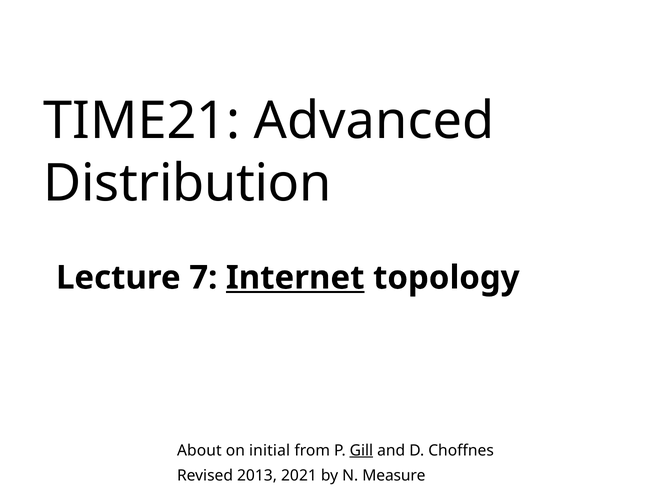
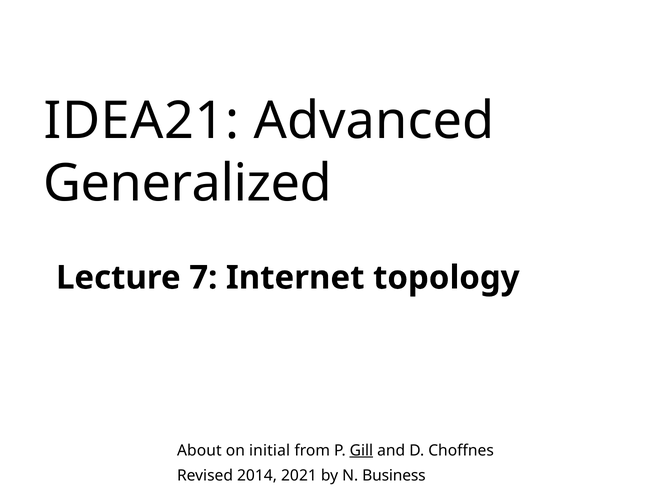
TIME21: TIME21 -> IDEA21 (142, 121)
Distribution: Distribution -> Generalized (188, 184)
Internet underline: present -> none (295, 278)
2013: 2013 -> 2014 (257, 475)
Measure: Measure -> Business (394, 475)
